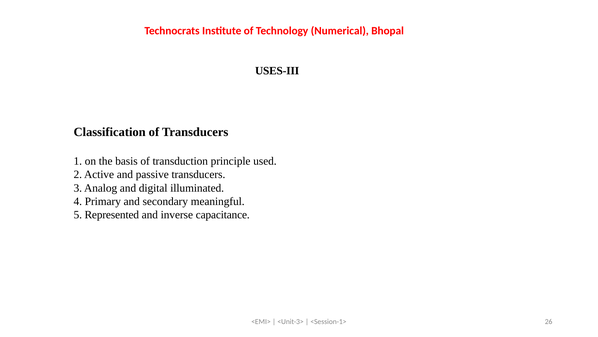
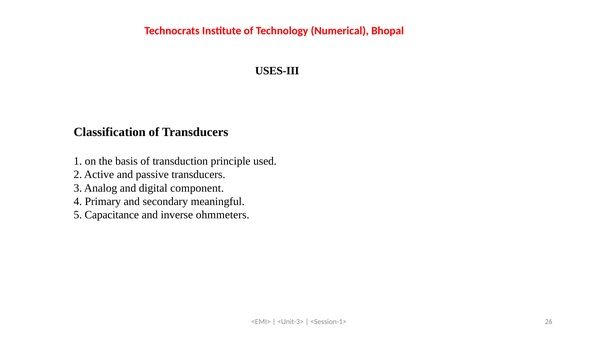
illuminated: illuminated -> component (197, 188)
Represented: Represented -> Capacitance (112, 215)
capacitance: capacitance -> ohmmeters (223, 215)
